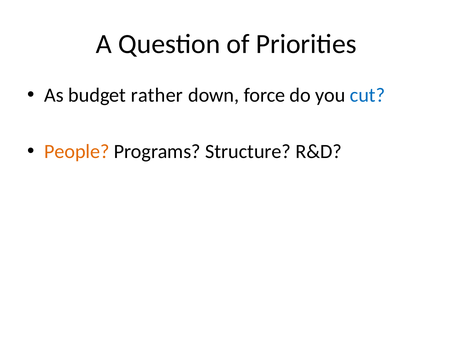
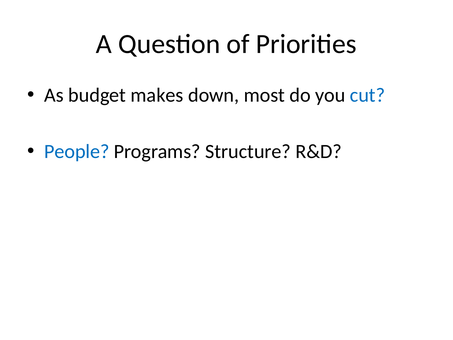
rather: rather -> makes (157, 95)
force: force -> most (264, 95)
People colour: orange -> blue (77, 151)
